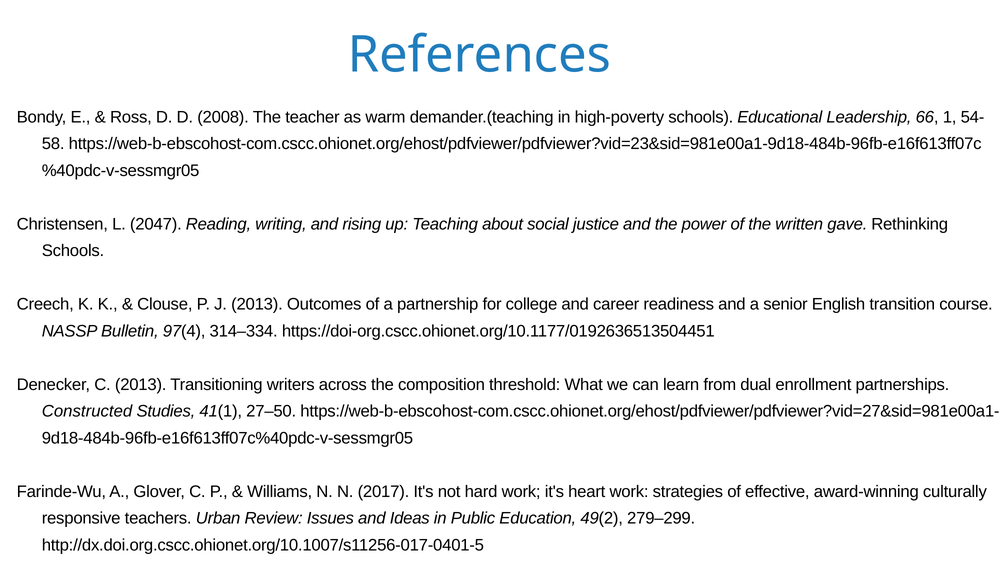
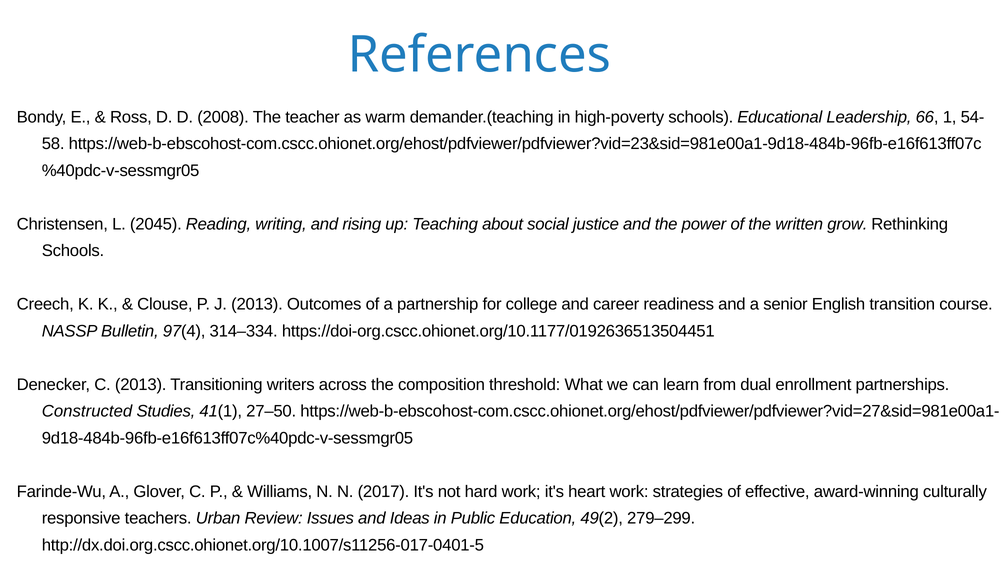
2047: 2047 -> 2045 (156, 224)
gave: gave -> grow (847, 224)
